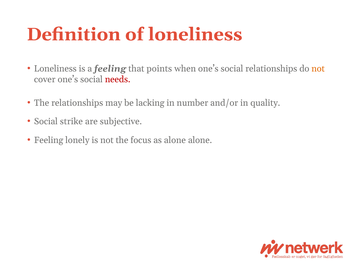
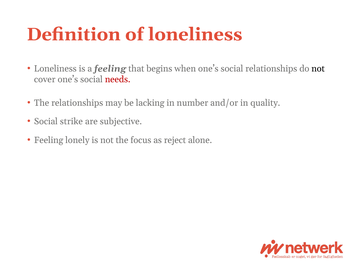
points: points -> begins (159, 69)
not colour: orange -> black (318, 69)
as alone: alone -> reject (175, 140)
